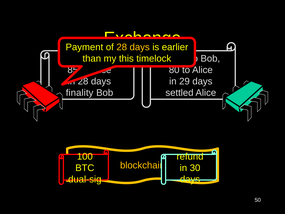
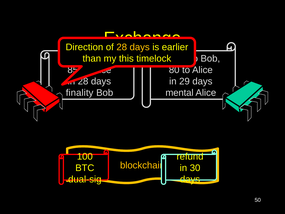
Payment: Payment -> Direction (84, 47)
settled: settled -> mental (180, 93)
